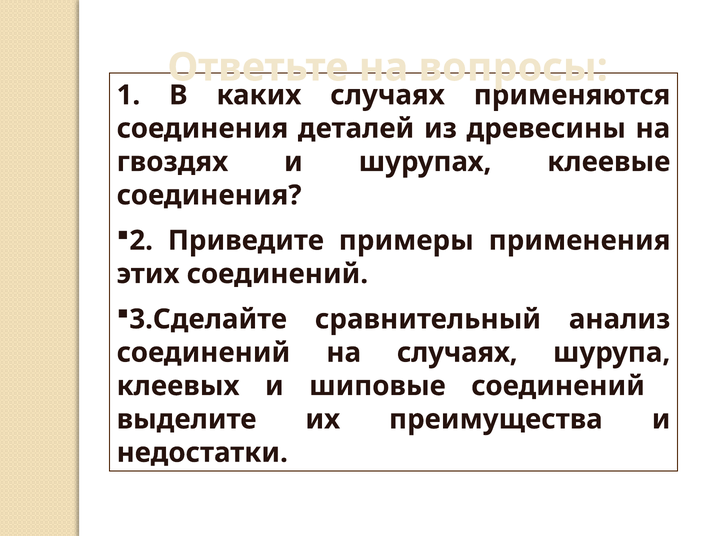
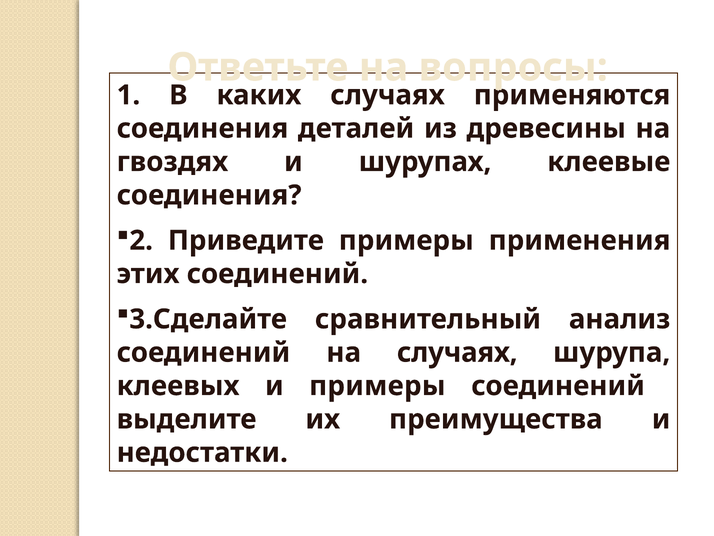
и шиповые: шиповые -> примеры (377, 386)
